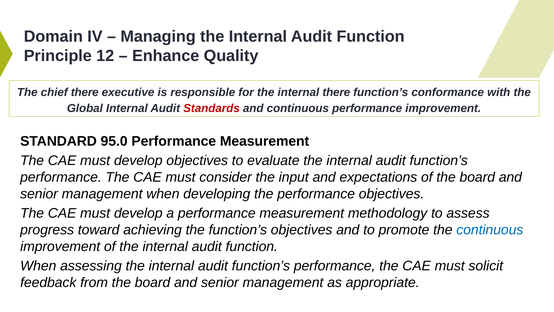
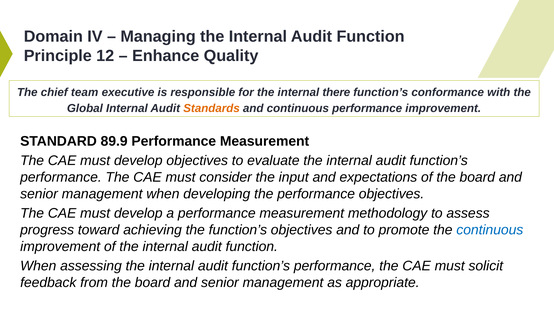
chief there: there -> team (85, 92)
Standards colour: red -> orange (212, 108)
95.0: 95.0 -> 89.9 (114, 141)
